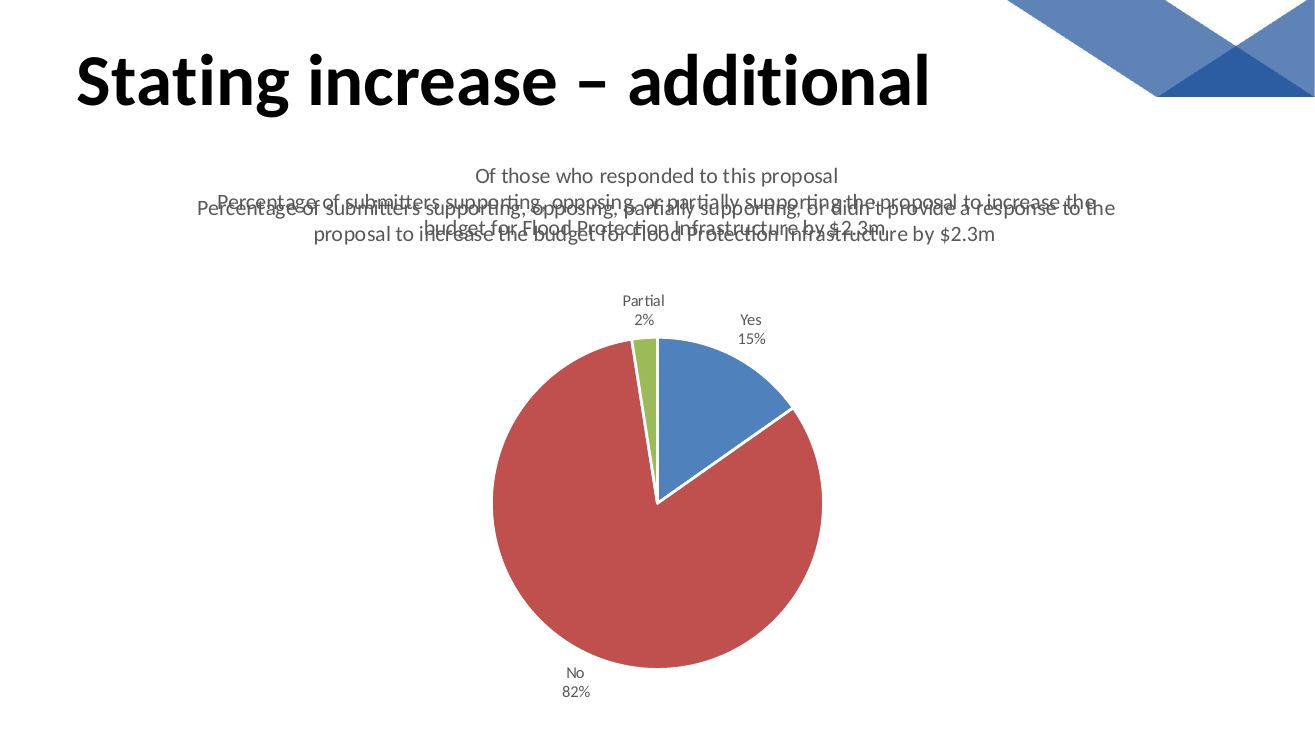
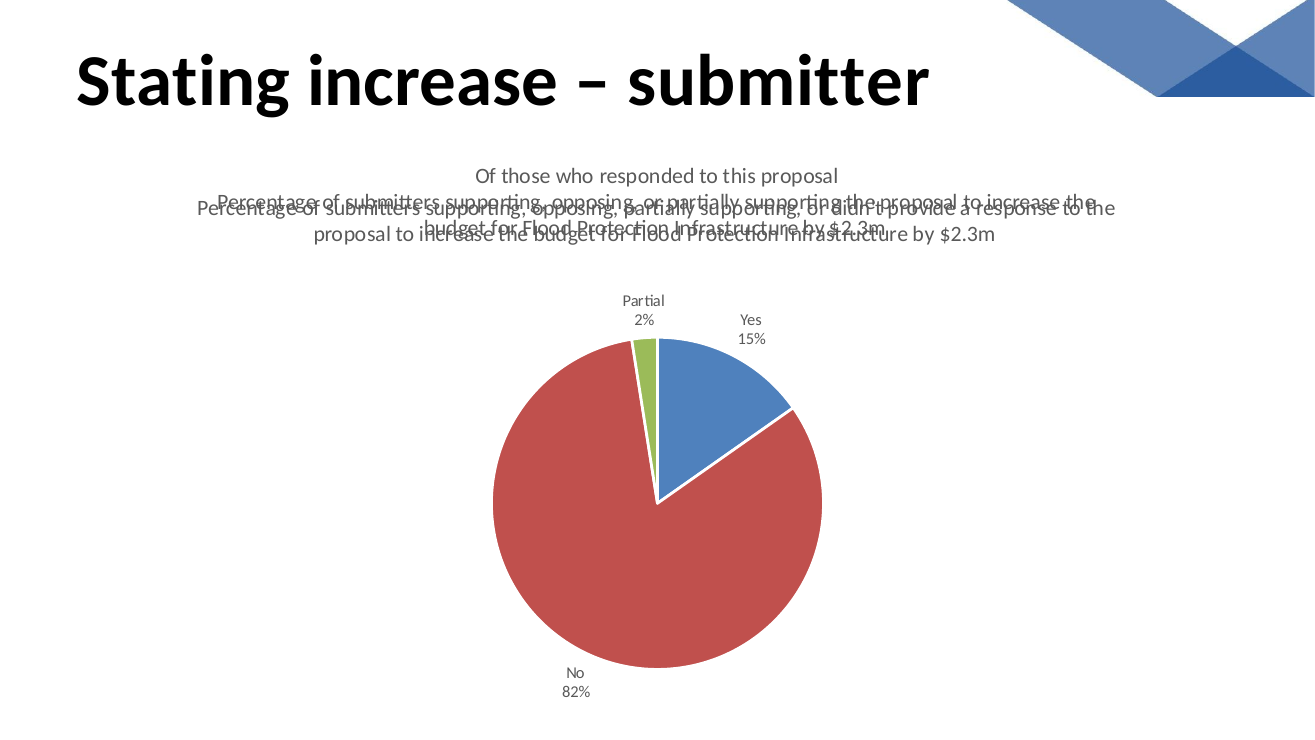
additional: additional -> submitter (779, 81)
